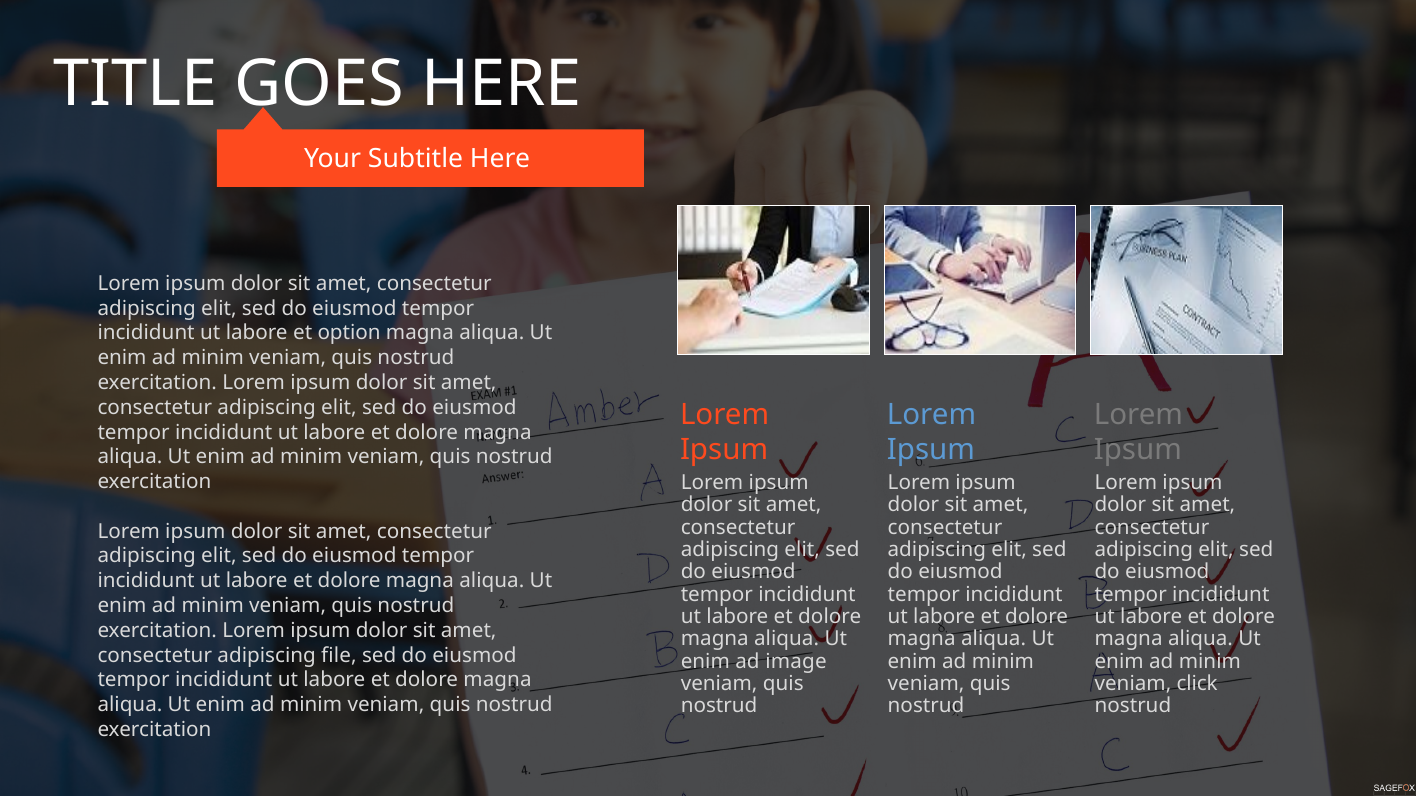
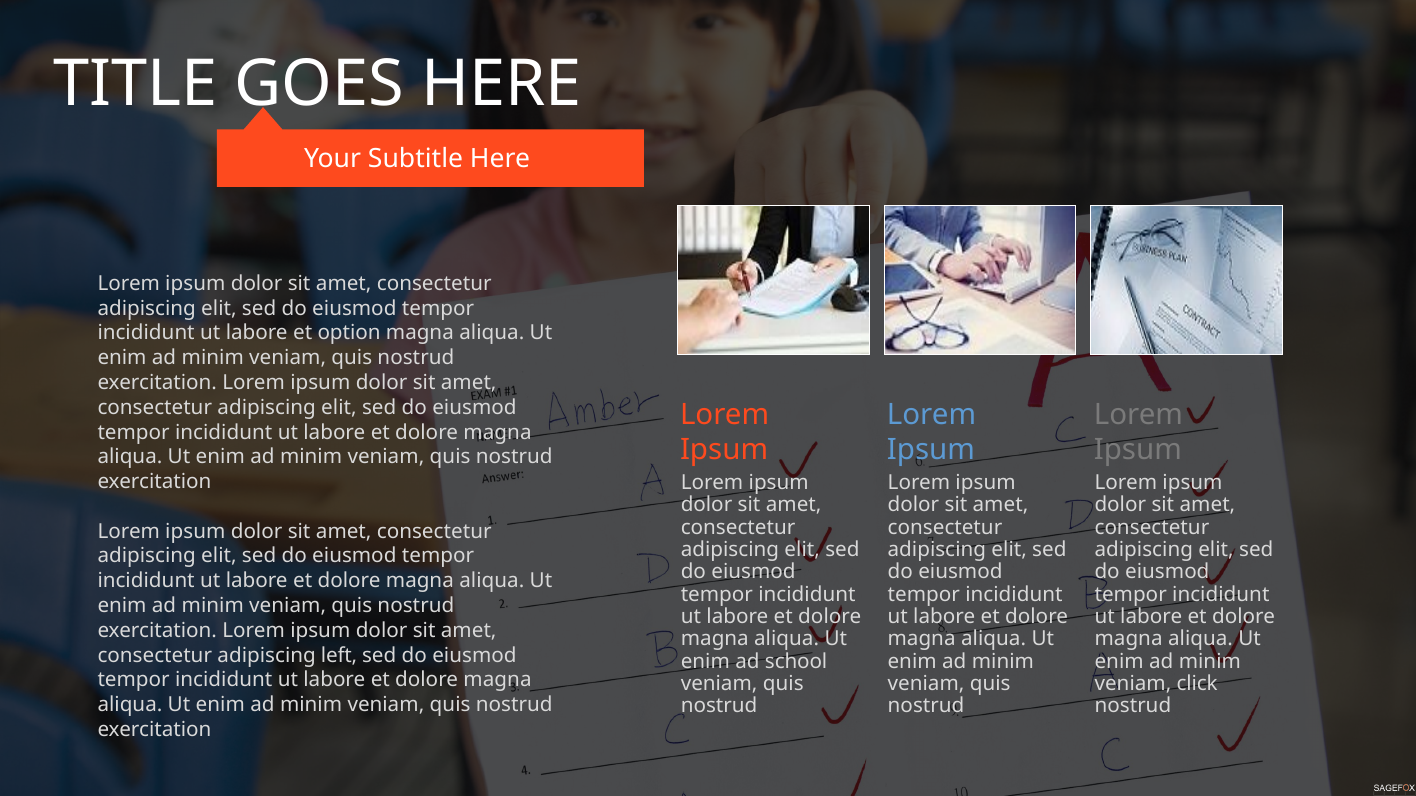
file: file -> left (339, 656)
image: image -> school (796, 662)
